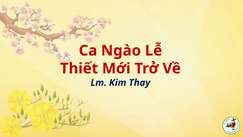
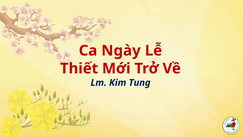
Ngào: Ngào -> Ngày (121, 51)
Thay: Thay -> Tung (140, 83)
